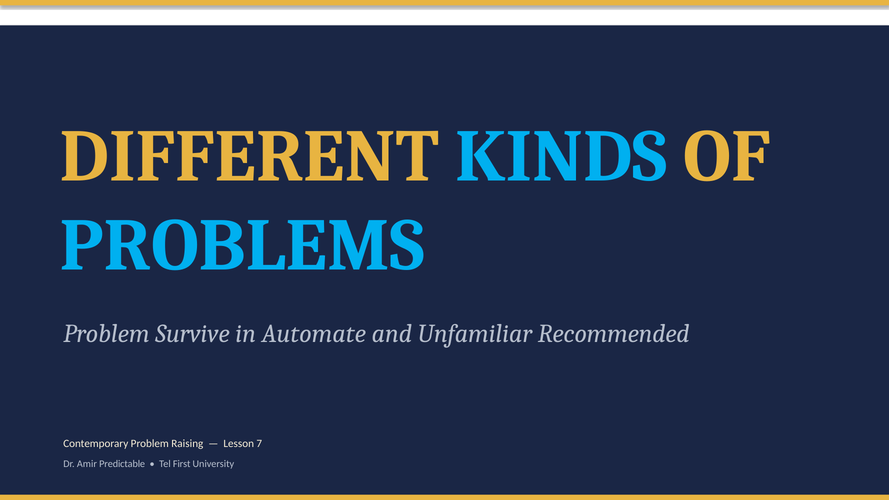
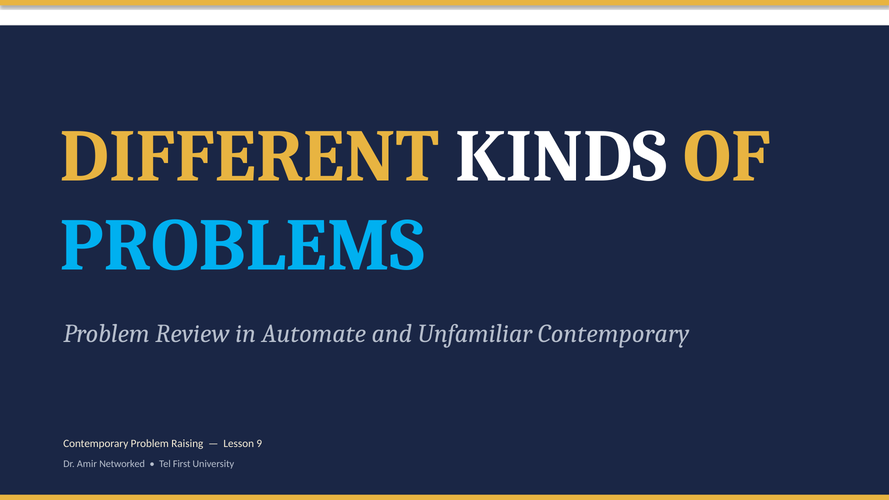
KINDS colour: light blue -> white (561, 156)
Survive: Survive -> Review (192, 334)
Unfamiliar Recommended: Recommended -> Contemporary (614, 334)
7: 7 -> 9 (259, 443)
Predictable: Predictable -> Networked (122, 464)
